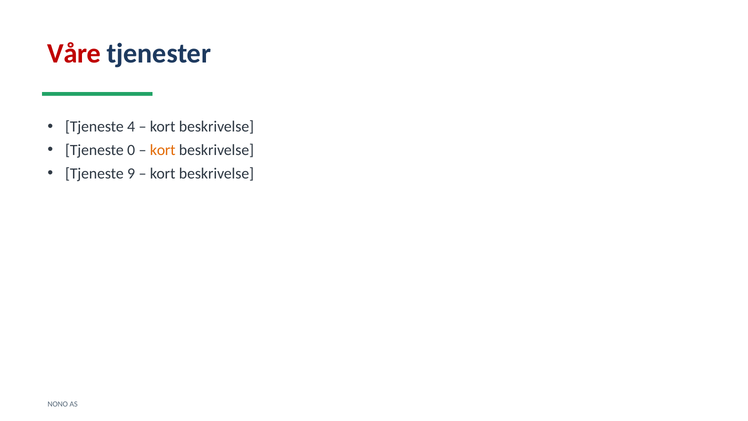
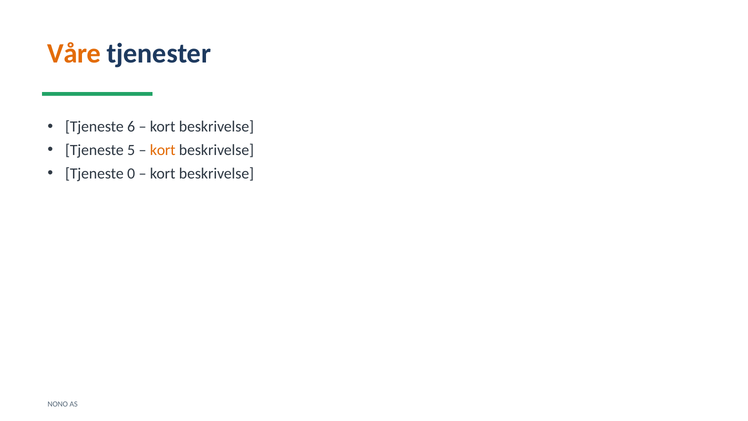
Våre colour: red -> orange (74, 53)
4: 4 -> 6 (131, 127)
0: 0 -> 5 (131, 150)
9: 9 -> 0 (131, 173)
